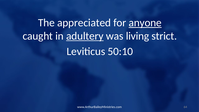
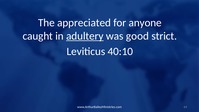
anyone underline: present -> none (145, 23)
living: living -> good (137, 36)
50:10: 50:10 -> 40:10 (120, 51)
